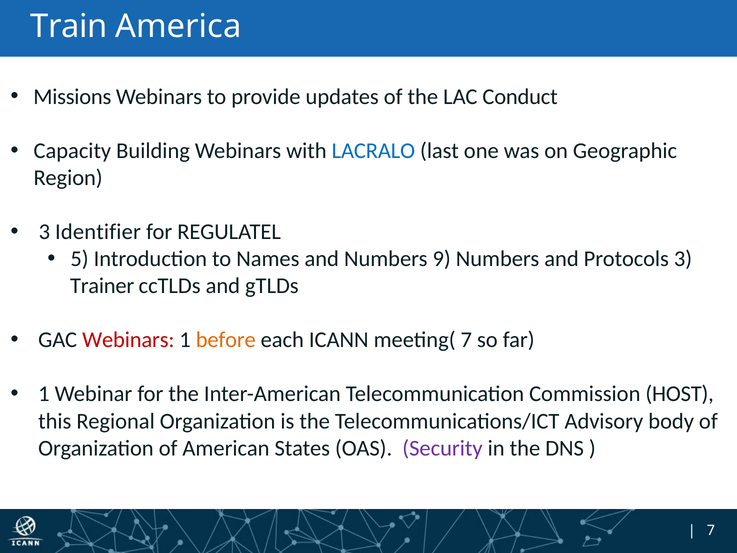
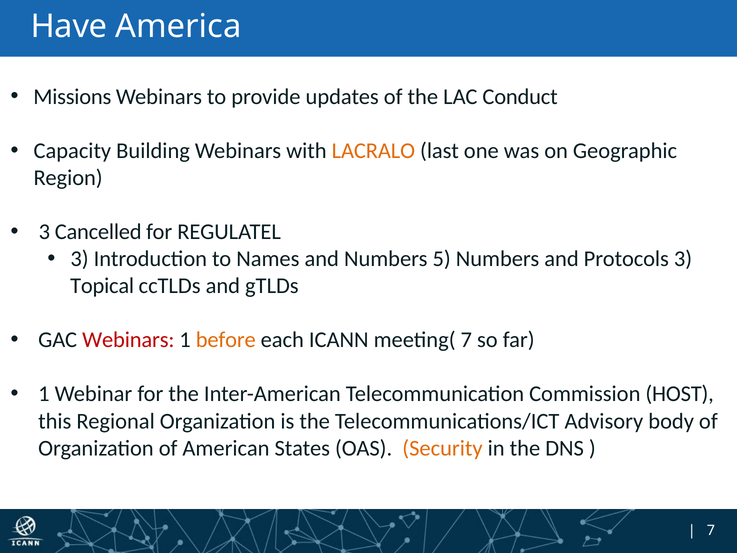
Train: Train -> Have (69, 26)
LACRALO colour: blue -> orange (373, 151)
Identifier: Identifier -> Cancelled (98, 232)
5: 5 -> 3 (80, 259)
9: 9 -> 5 (442, 259)
Trainer: Trainer -> Topical (102, 286)
Security colour: purple -> orange (442, 448)
